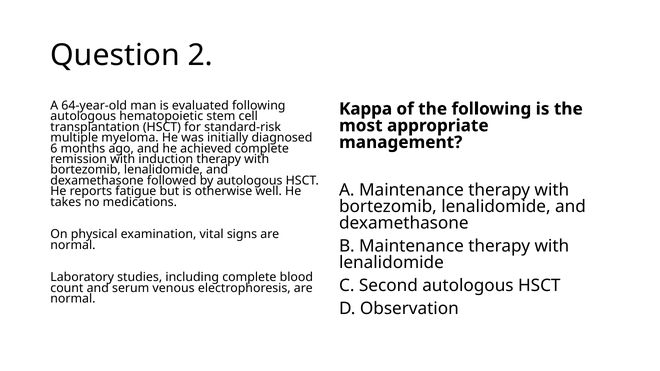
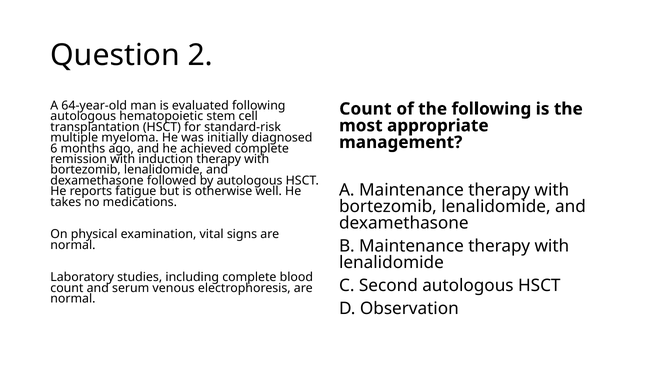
Kappa: Kappa -> Count (365, 109)
